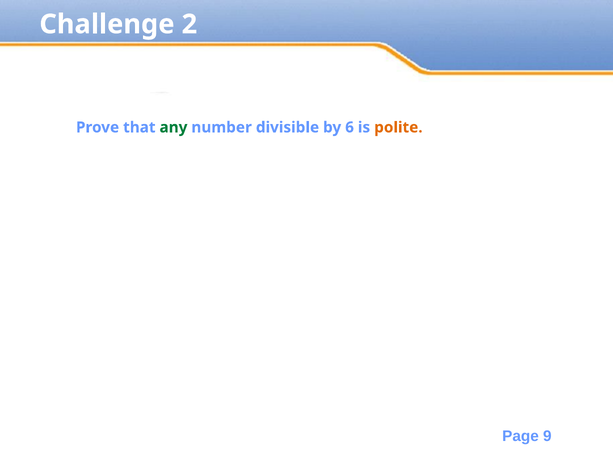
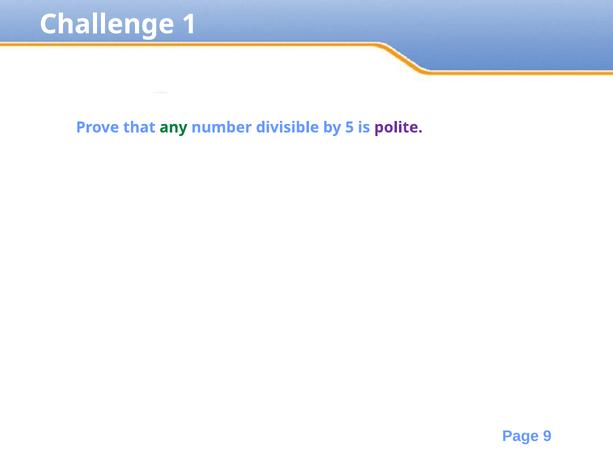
2: 2 -> 1 (189, 24)
6: 6 -> 5 (350, 127)
polite colour: orange -> purple (398, 127)
